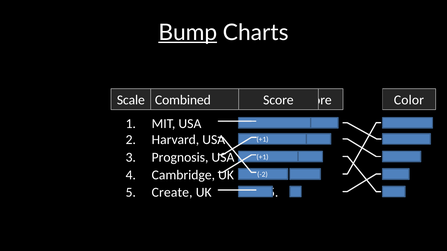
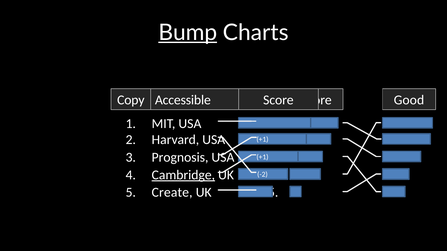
Scale: Scale -> Copy (131, 100)
Combined: Combined -> Accessible (183, 100)
Color: Color -> Good (409, 100)
Cambridge underline: none -> present (183, 175)
